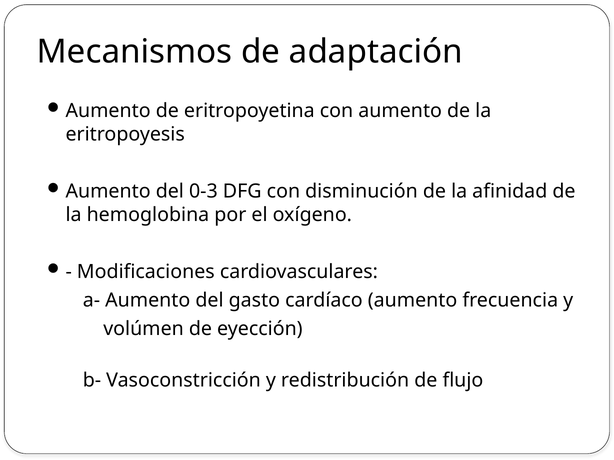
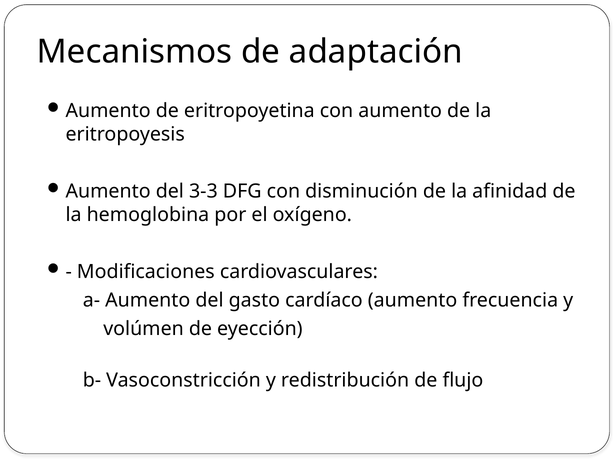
0-3: 0-3 -> 3-3 (203, 191)
